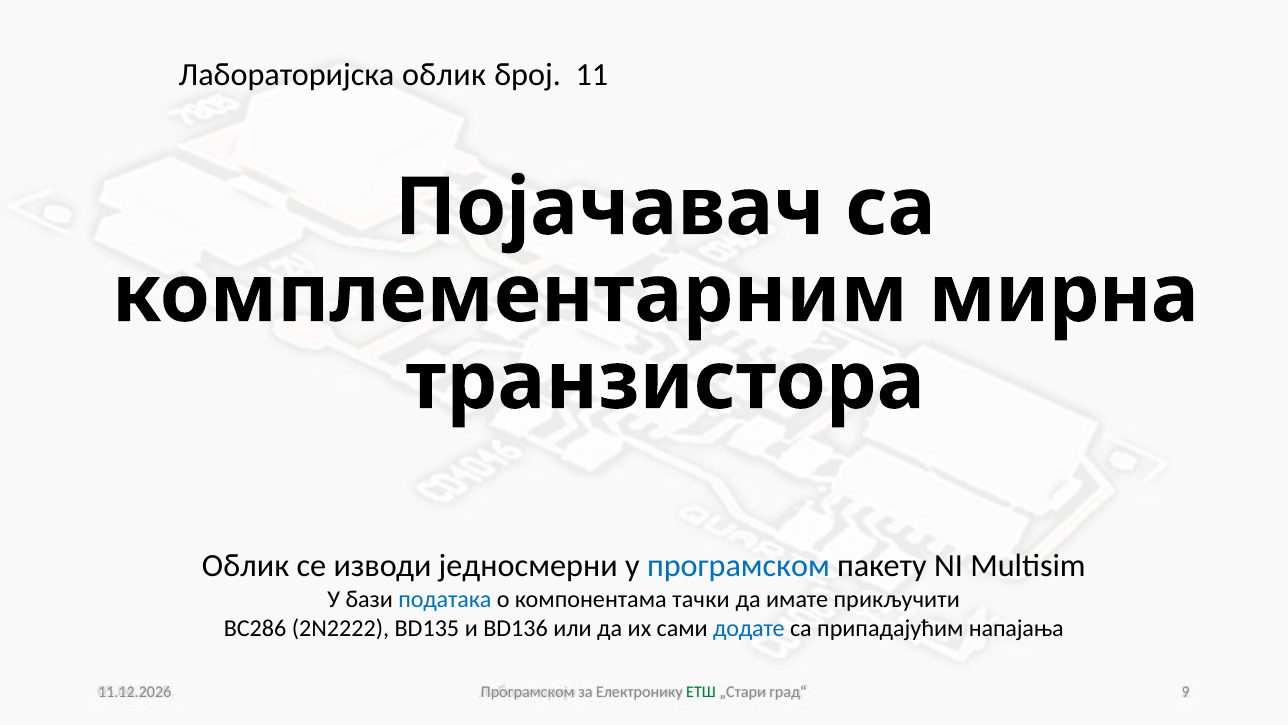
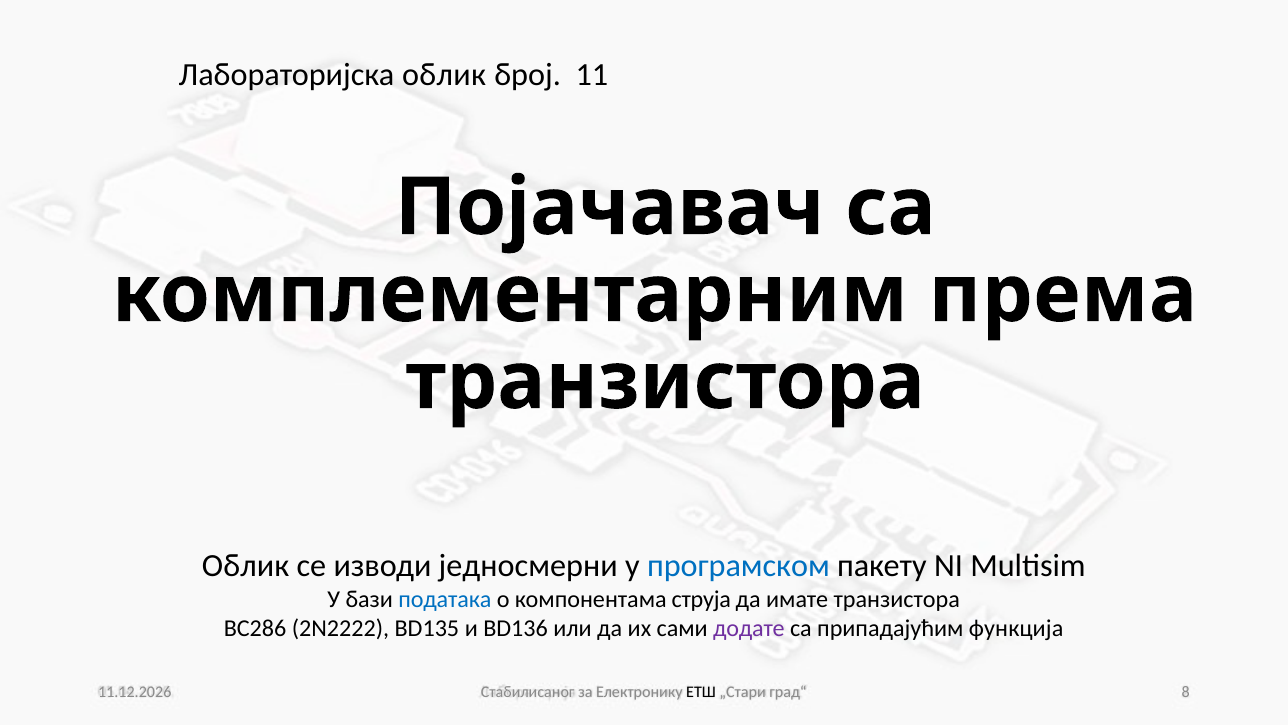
мирна: мирна -> према (1063, 294)
тачки: тачки -> струја (701, 599)
имате прикључити: прикључити -> транзистора (897, 599)
додате colour: blue -> purple (749, 628)
напајања: напајања -> функција (1016, 628)
Програмском: Програмском -> Стабилисаног (528, 692)
ЕТШ colour: green -> black (701, 692)
9: 9 -> 8 (1186, 692)
